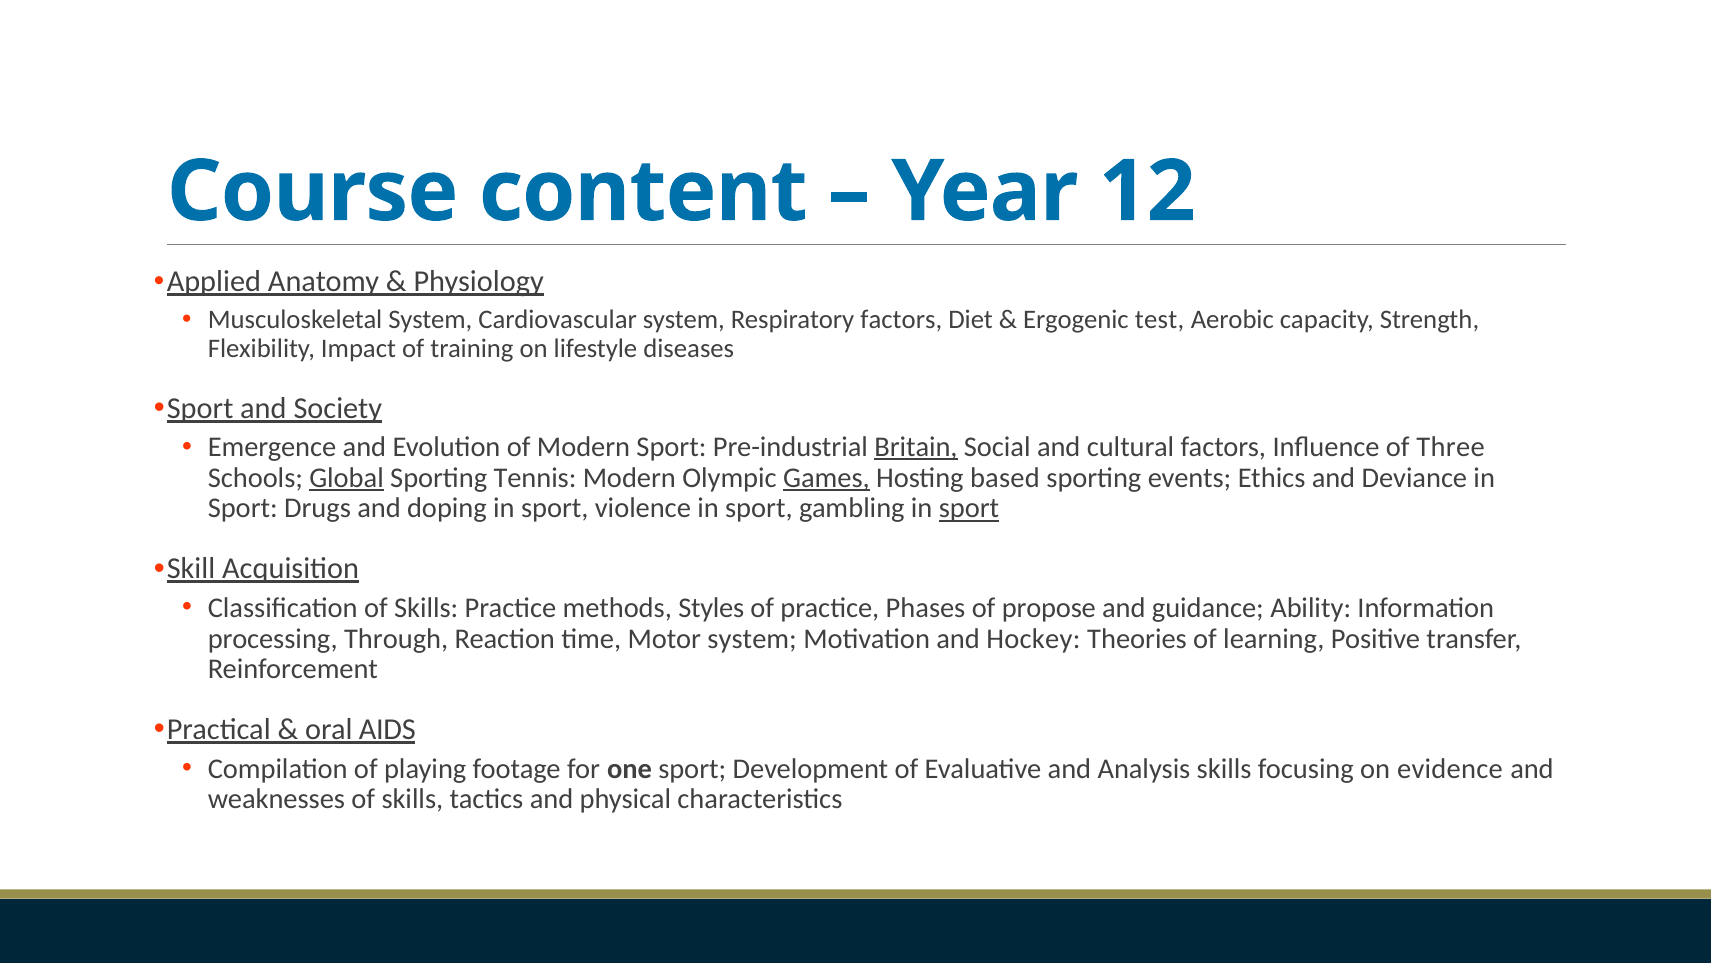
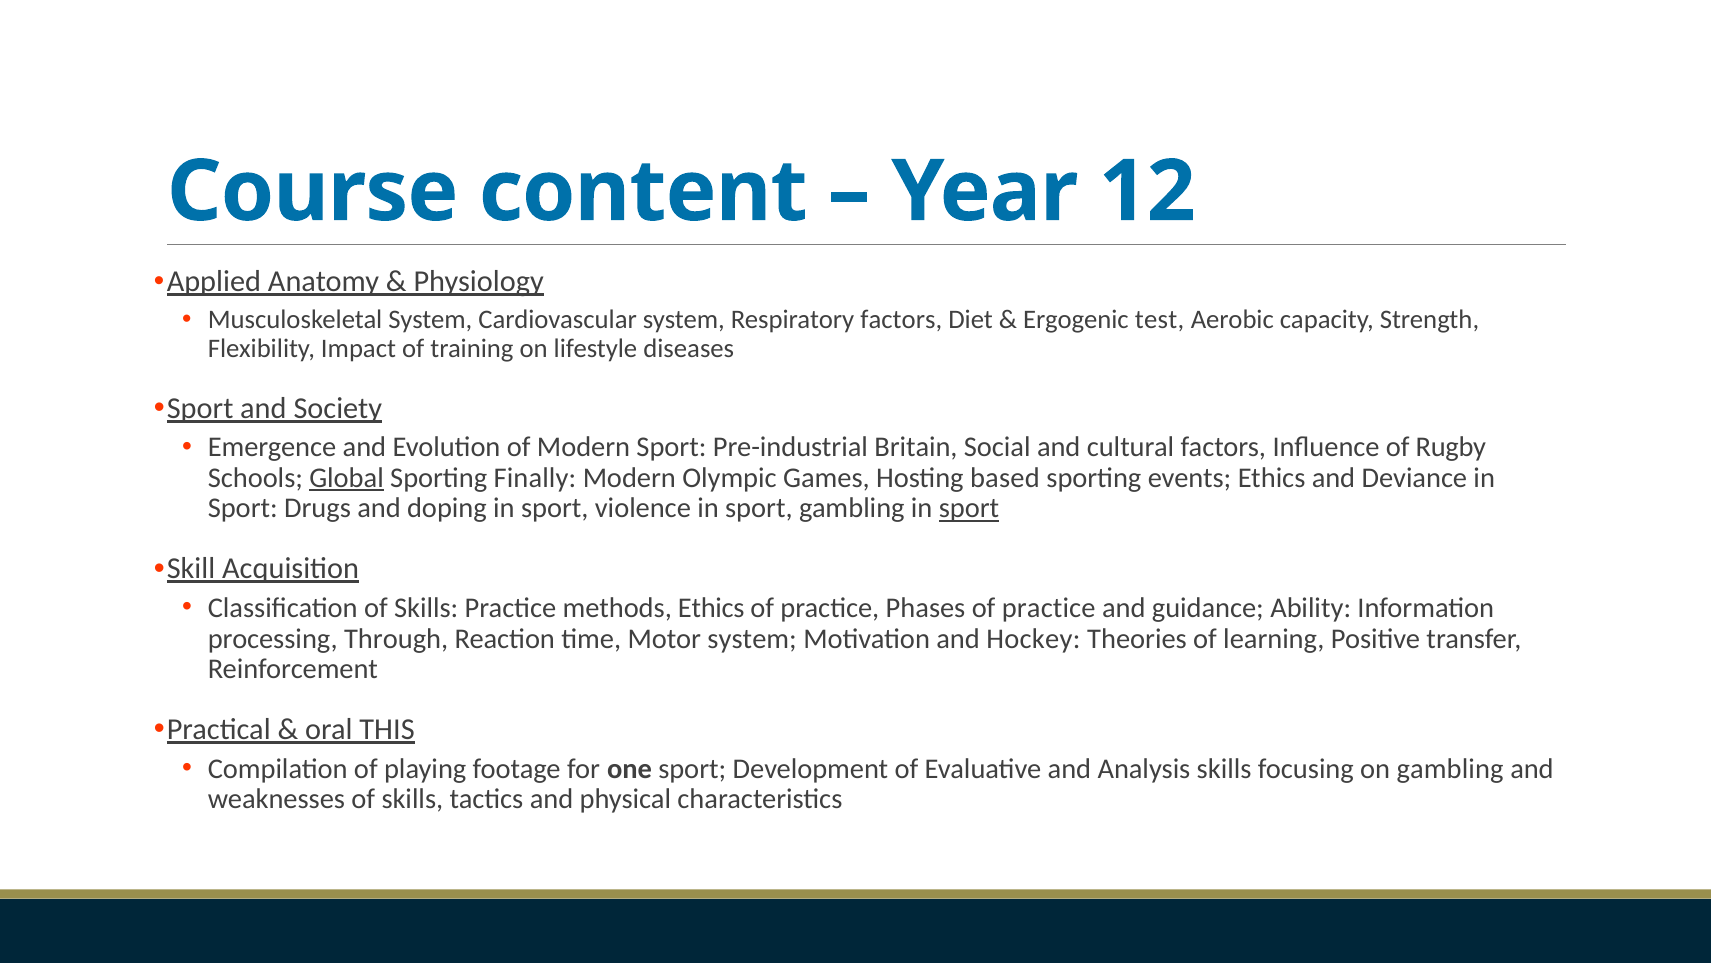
Britain underline: present -> none (916, 447)
Three: Three -> Rugby (1451, 447)
Tennis: Tennis -> Finally (535, 478)
Games underline: present -> none (826, 478)
methods Styles: Styles -> Ethics (711, 607)
Phases of propose: propose -> practice (1049, 607)
AIDS: AIDS -> THIS (387, 729)
on evidence: evidence -> gambling (1450, 768)
